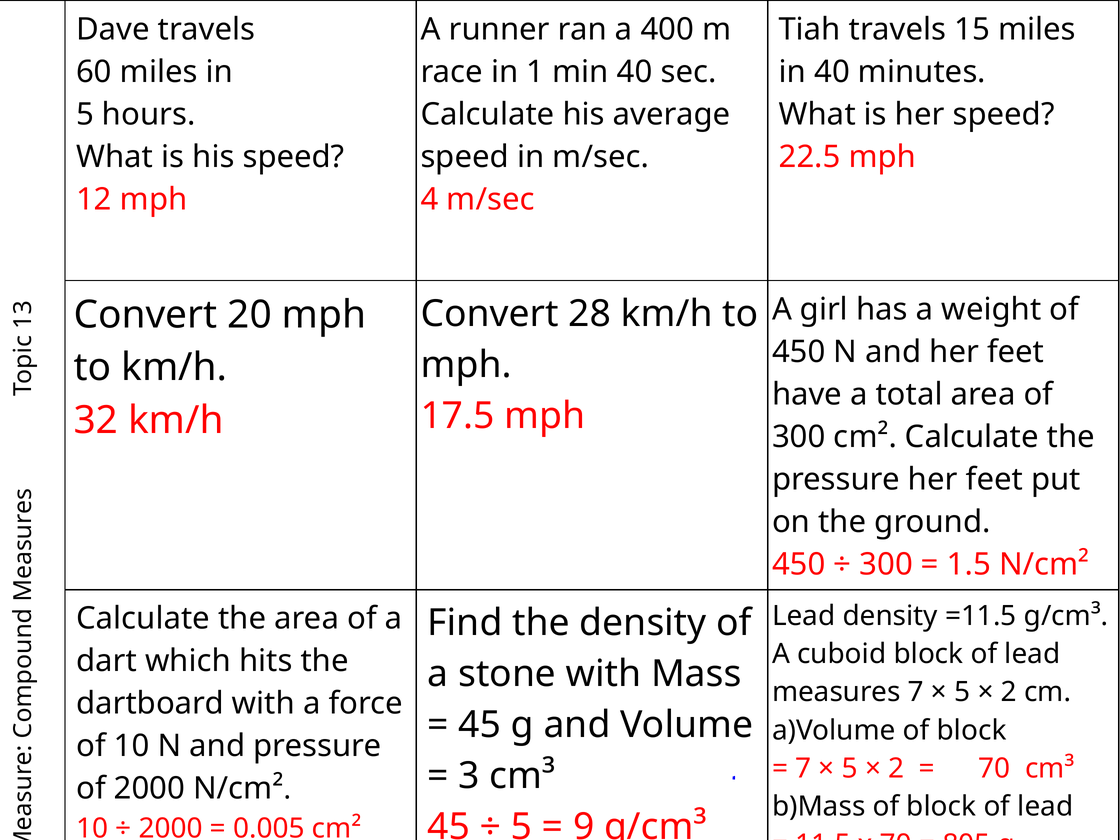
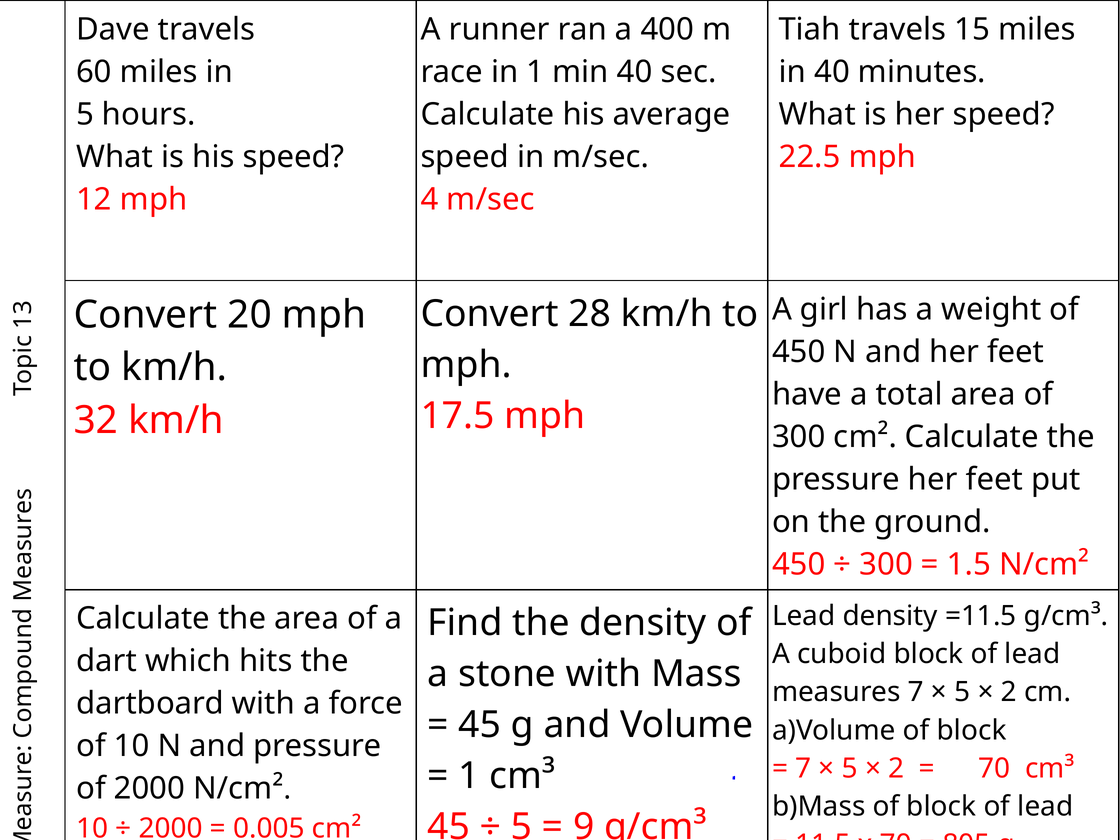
3: 3 -> 1 (469, 776)
